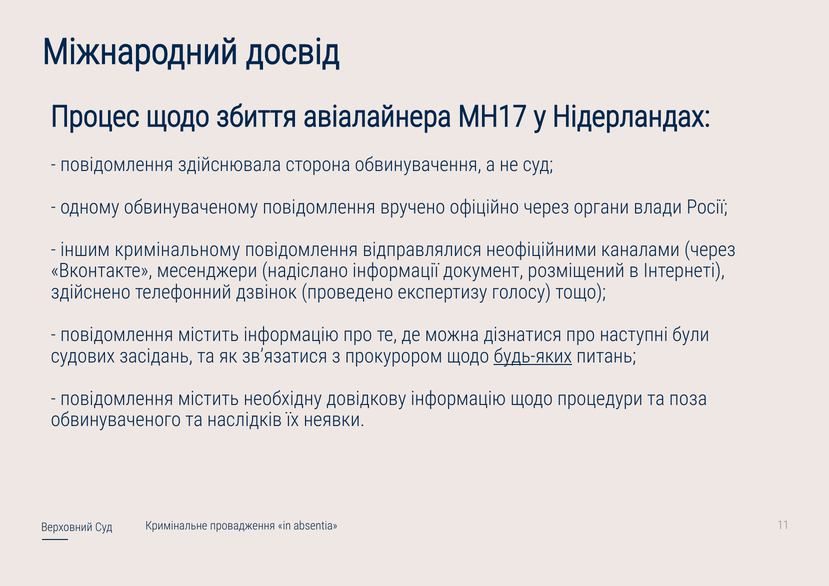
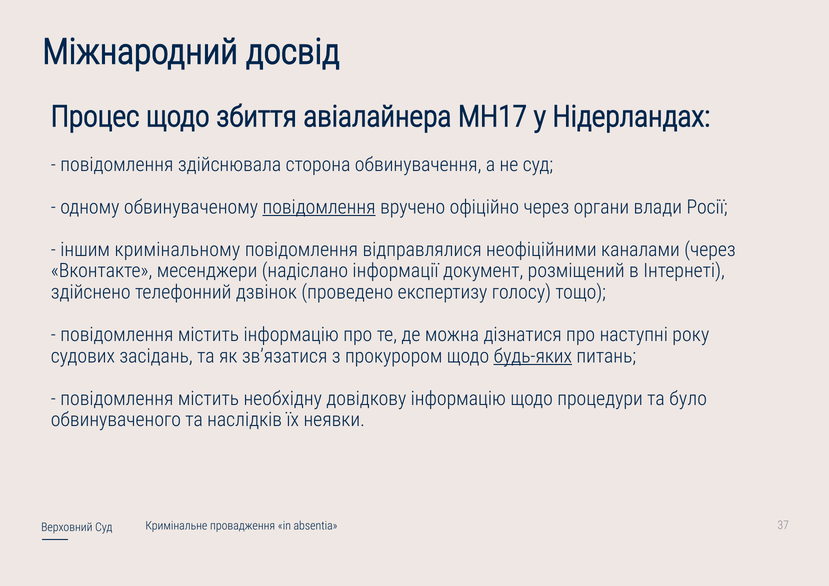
повідомлення underline: none -> present (319, 207)
були: були -> року (691, 335)
поза: поза -> було (688, 399)
11: 11 -> 37 (783, 526)
